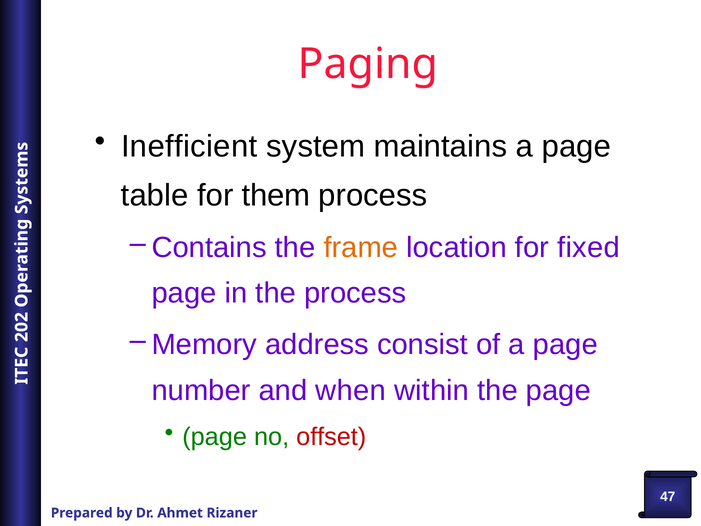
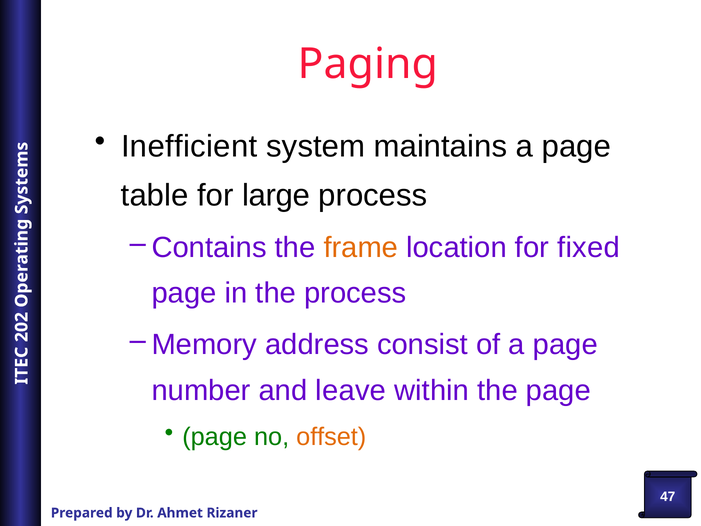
them: them -> large (276, 195)
when: when -> leave (351, 390)
offset colour: red -> orange (331, 437)
